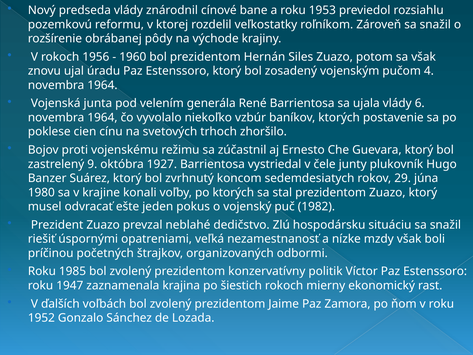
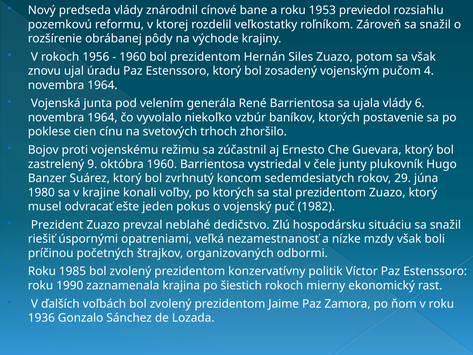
októbra 1927: 1927 -> 1960 (162, 164)
1947: 1947 -> 1990 (70, 285)
1952: 1952 -> 1936 (41, 318)
